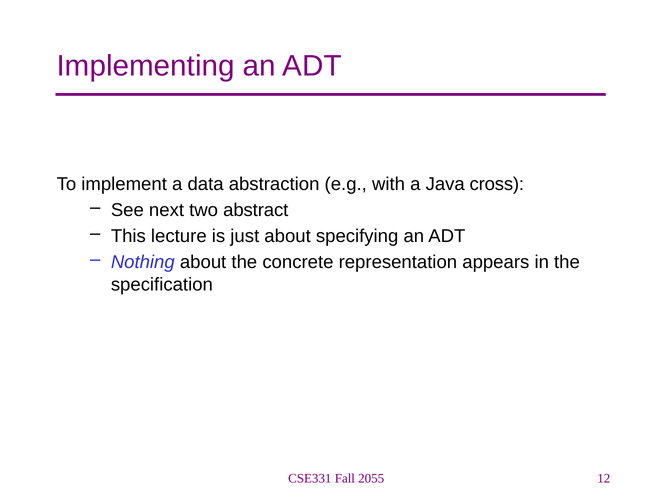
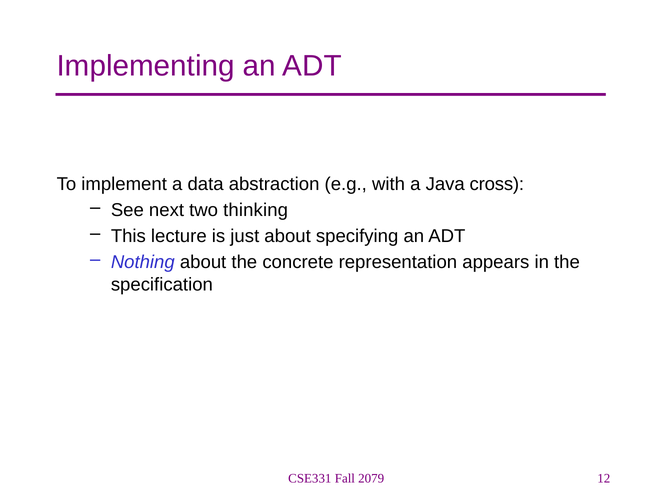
abstract: abstract -> thinking (256, 210)
2055: 2055 -> 2079 (371, 479)
